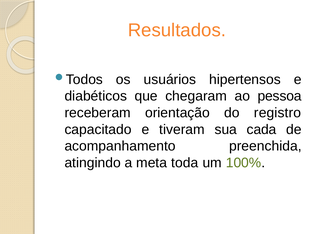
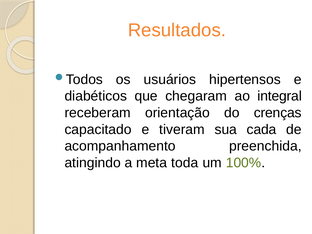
pessoa: pessoa -> integral (280, 96)
registro: registro -> crenças (278, 113)
